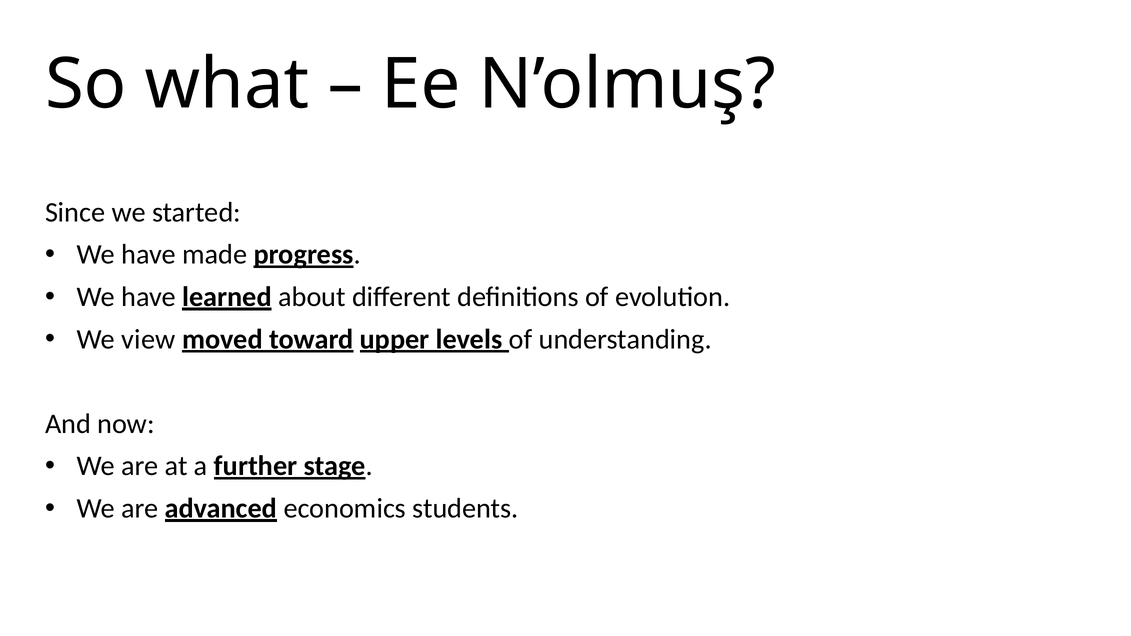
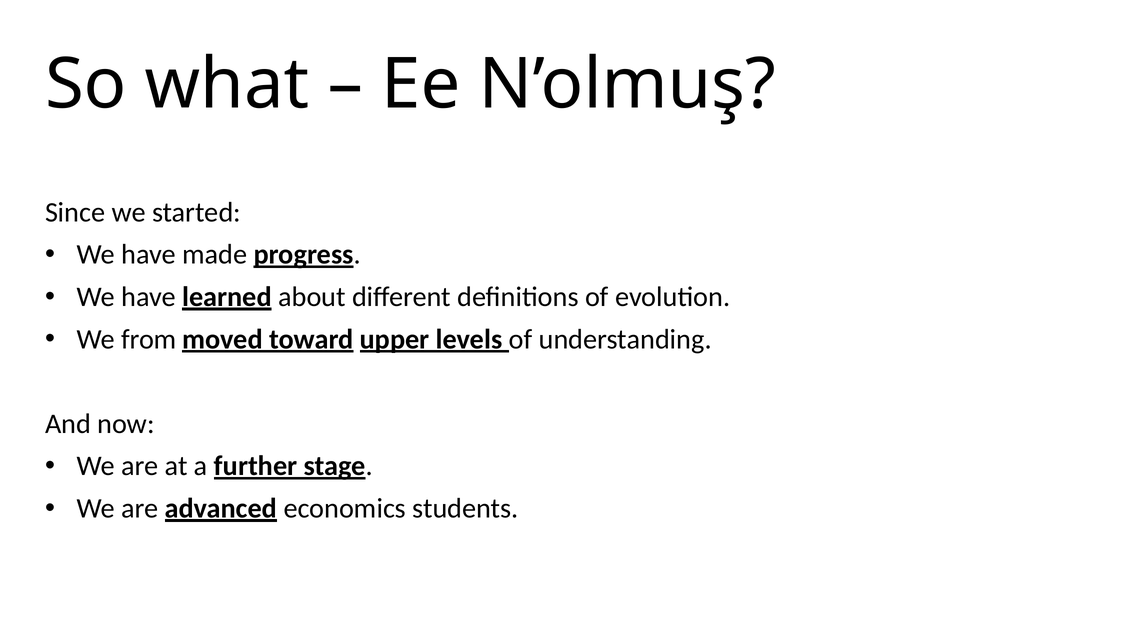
view: view -> from (149, 339)
